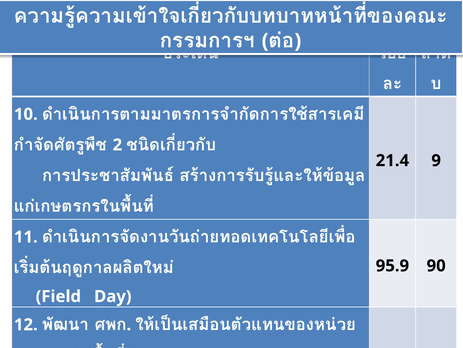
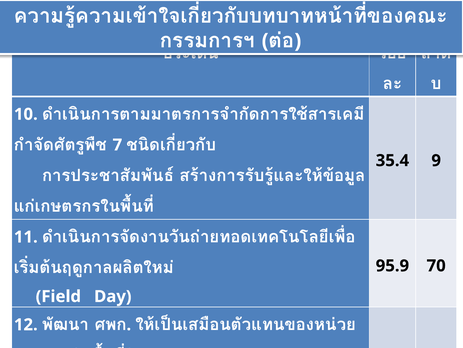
2: 2 -> 7 (117, 145)
21.4: 21.4 -> 35.4 (392, 160)
90: 90 -> 70 (436, 265)
